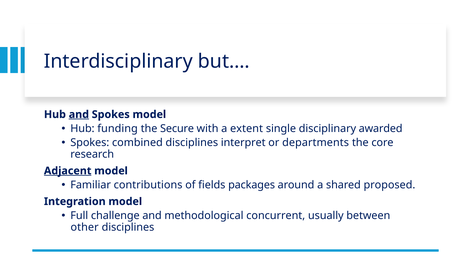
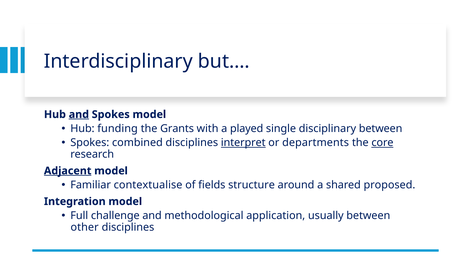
Secure: Secure -> Grants (177, 129)
extent: extent -> played (247, 129)
disciplinary awarded: awarded -> between (381, 129)
interpret underline: none -> present (243, 143)
core underline: none -> present (382, 143)
contributions: contributions -> contextualise (148, 185)
packages: packages -> structure (252, 185)
concurrent: concurrent -> application (276, 216)
